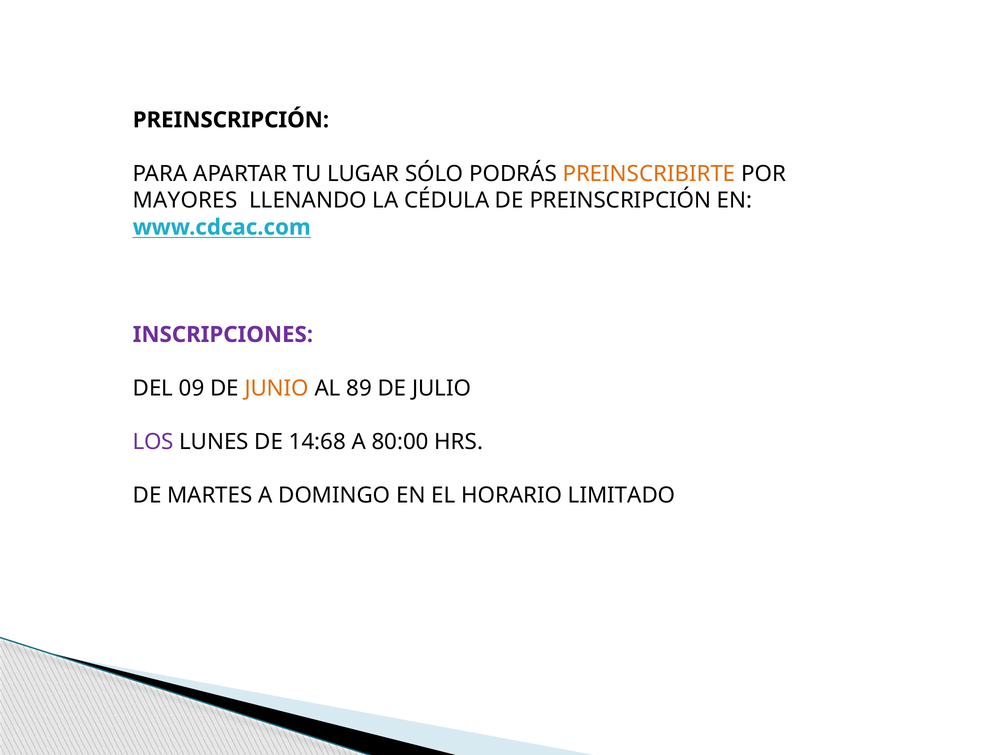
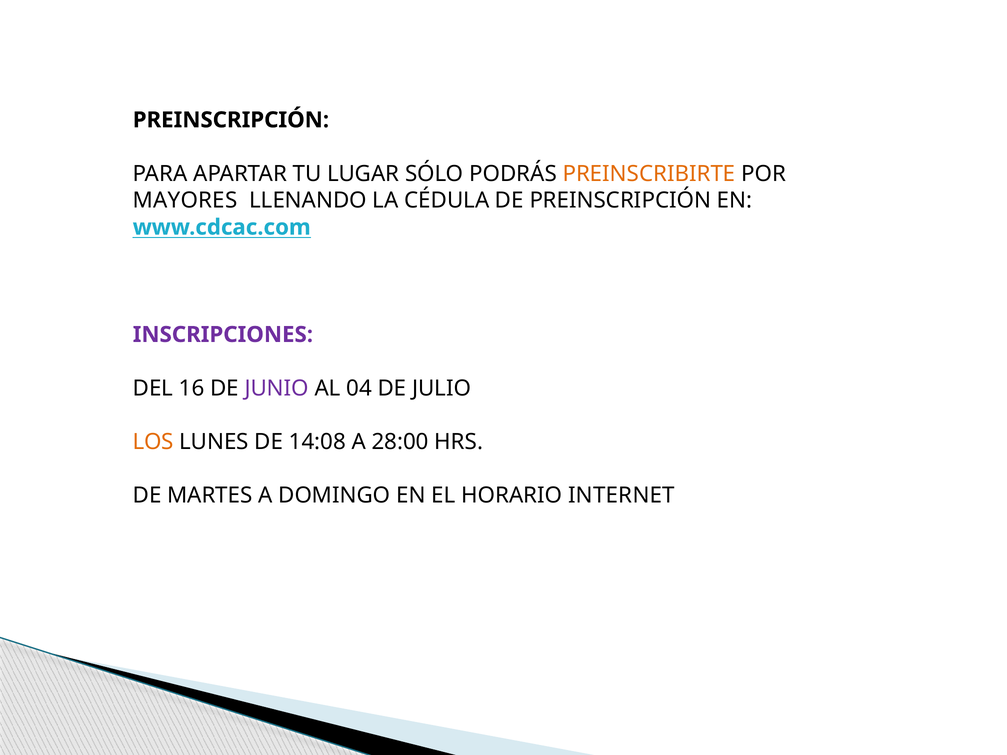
09: 09 -> 16 (192, 388)
JUNIO colour: orange -> purple (277, 388)
89: 89 -> 04 (359, 388)
LOS colour: purple -> orange (153, 442)
14:68: 14:68 -> 14:08 (317, 442)
80:00: 80:00 -> 28:00 (400, 442)
LIMITADO: LIMITADO -> INTERNET (621, 496)
